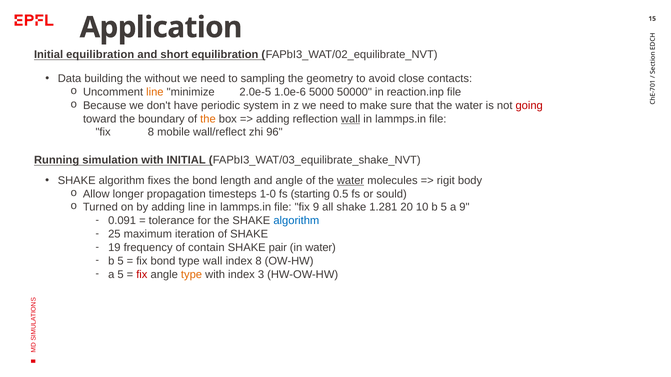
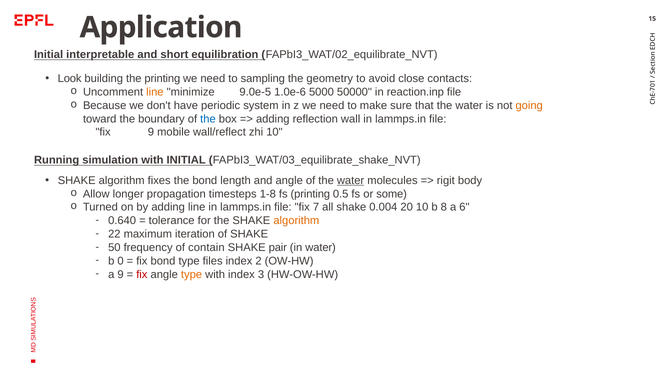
Initial equilibration: equilibration -> interpretable (100, 55)
Data: Data -> Look (70, 79)
the without: without -> printing (162, 79)
2.0e-5: 2.0e-5 -> 9.0e-5 (255, 92)
going colour: red -> orange (529, 106)
the colour: orange -> blue (208, 119)
wall underline: present -> none (351, 119)
fix 8: 8 -> 9 (151, 132)
zhi 96: 96 -> 10 (274, 132)
1-0: 1-0 -> 1-8 (268, 194)
fs starting: starting -> printing (310, 194)
sould: sould -> some (392, 194)
fix 9: 9 -> 7 (316, 208)
1.281: 1.281 -> 0.004 (383, 208)
10 b 5: 5 -> 8 (444, 208)
a 9: 9 -> 6 (464, 208)
0.091: 0.091 -> 0.640 (122, 221)
algorithm colour: blue -> orange (296, 221)
25: 25 -> 22 (114, 234)
19: 19 -> 50 (114, 248)
5: 5 -> 0 (120, 261)
type wall: wall -> files (213, 261)
index 8: 8 -> 2 (259, 261)
a 5: 5 -> 9 (120, 275)
